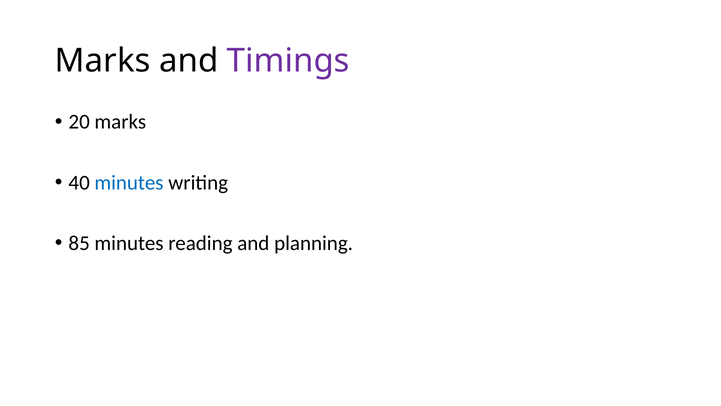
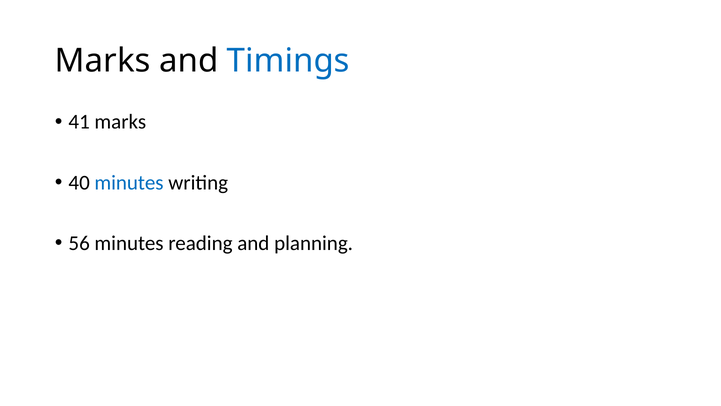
Timings colour: purple -> blue (288, 61)
20: 20 -> 41 (79, 122)
85: 85 -> 56 (79, 243)
